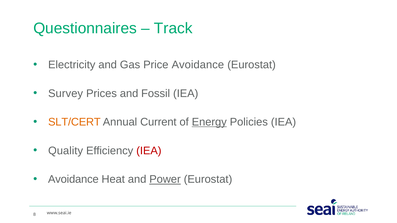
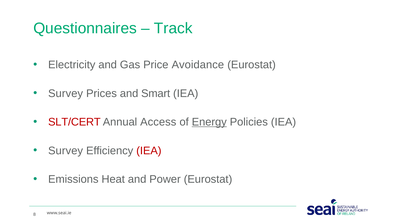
Fossil: Fossil -> Smart (156, 94)
SLT/CERT colour: orange -> red (74, 122)
Current: Current -> Access (158, 122)
Quality: Quality -> Survey (66, 151)
Avoidance: Avoidance -> Emissions (73, 180)
Power underline: present -> none (165, 180)
